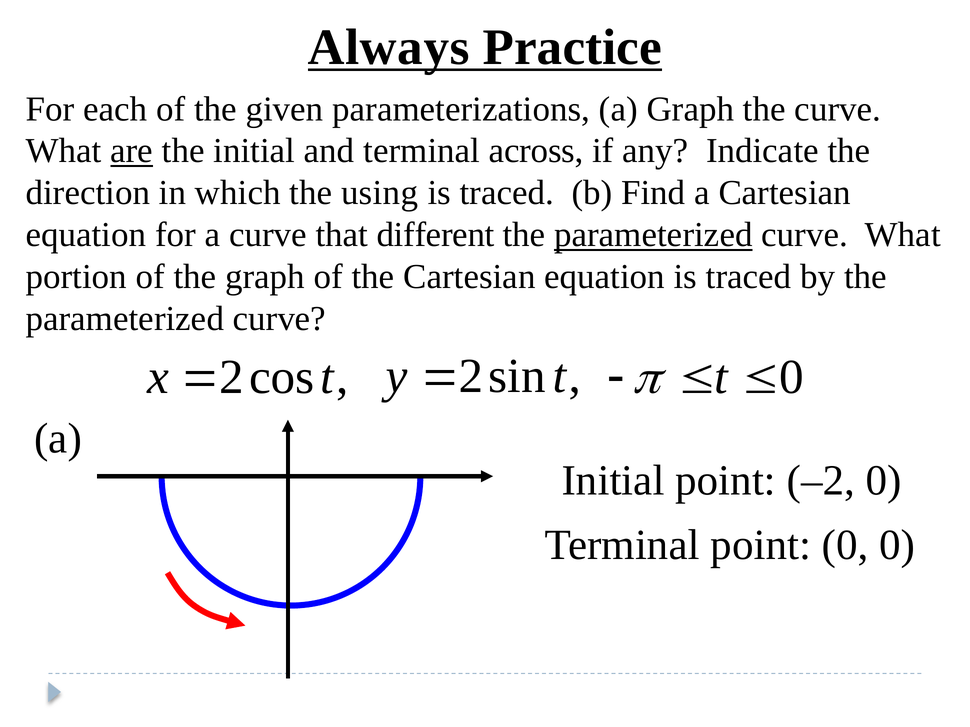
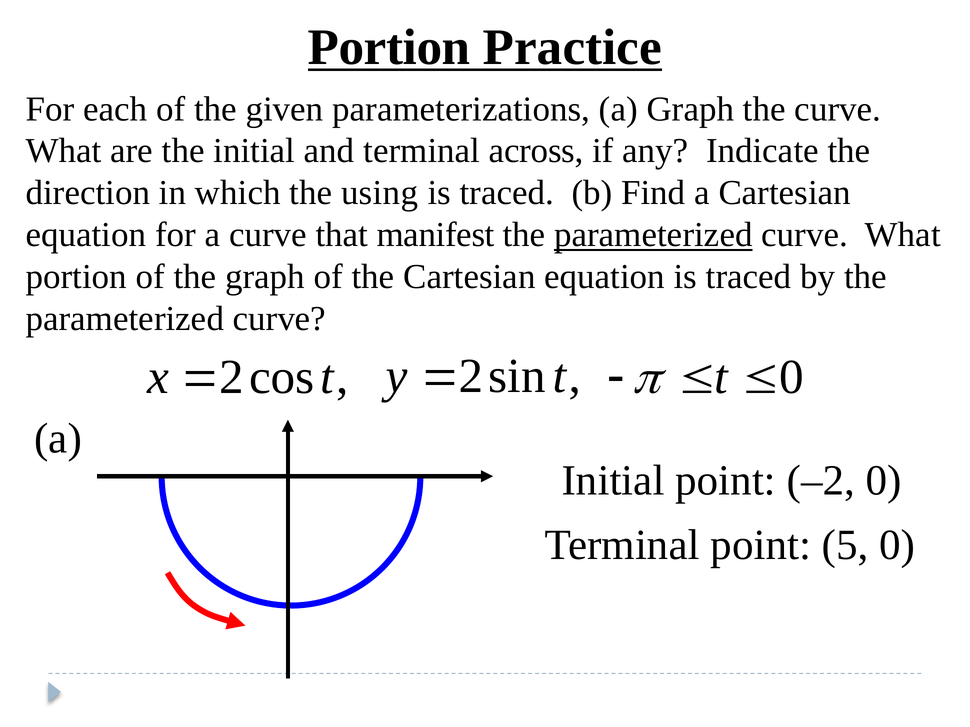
Always: Always -> Portion (389, 47)
are underline: present -> none (132, 151)
different: different -> manifest (436, 235)
point 0: 0 -> 5 (845, 546)
